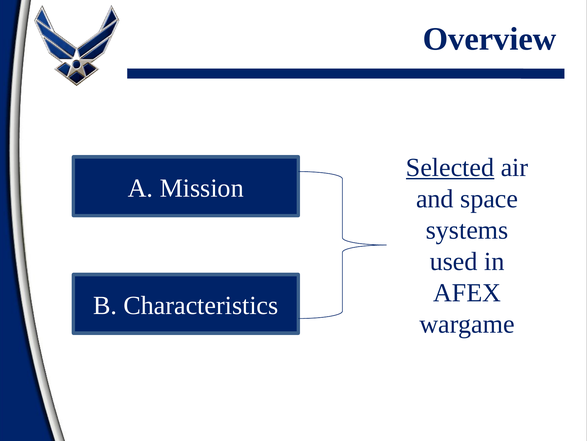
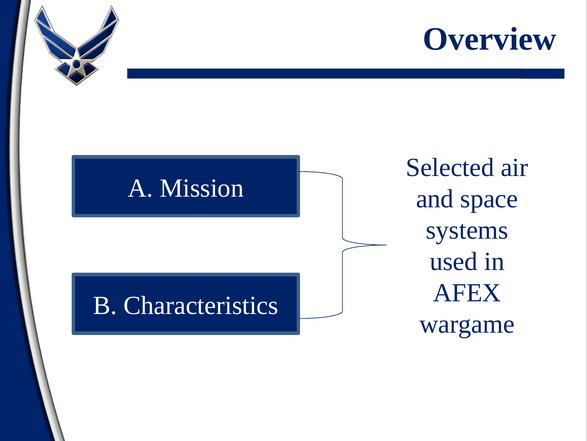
Selected underline: present -> none (450, 167)
